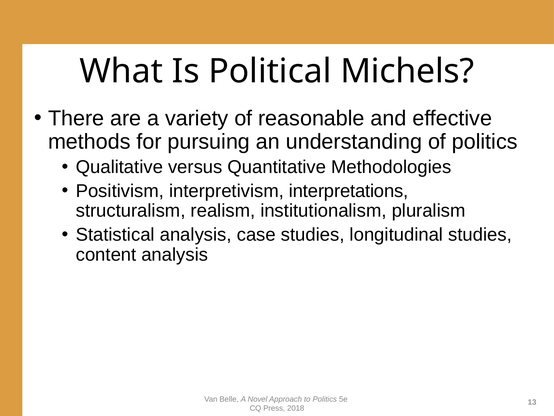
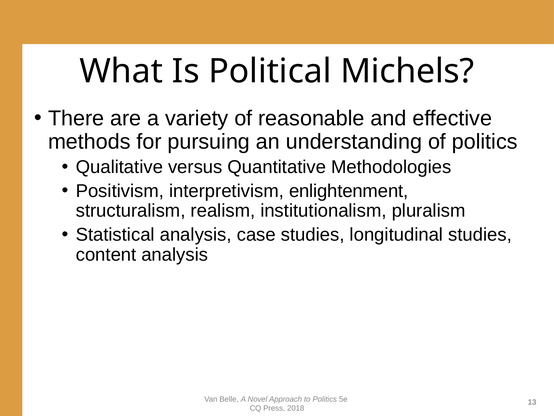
interpretations: interpretations -> enlightenment (349, 191)
